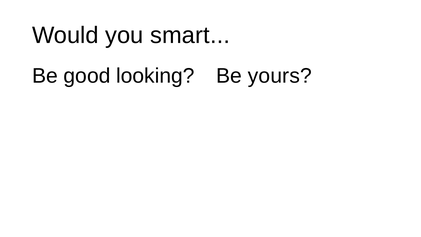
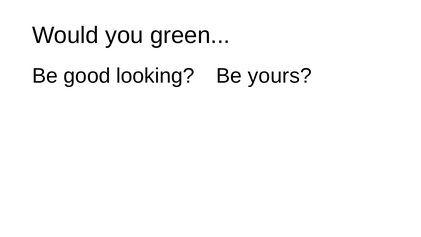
smart: smart -> green (190, 35)
